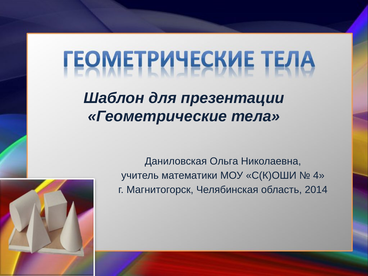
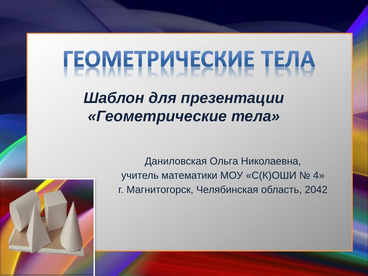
2014: 2014 -> 2042 (316, 190)
